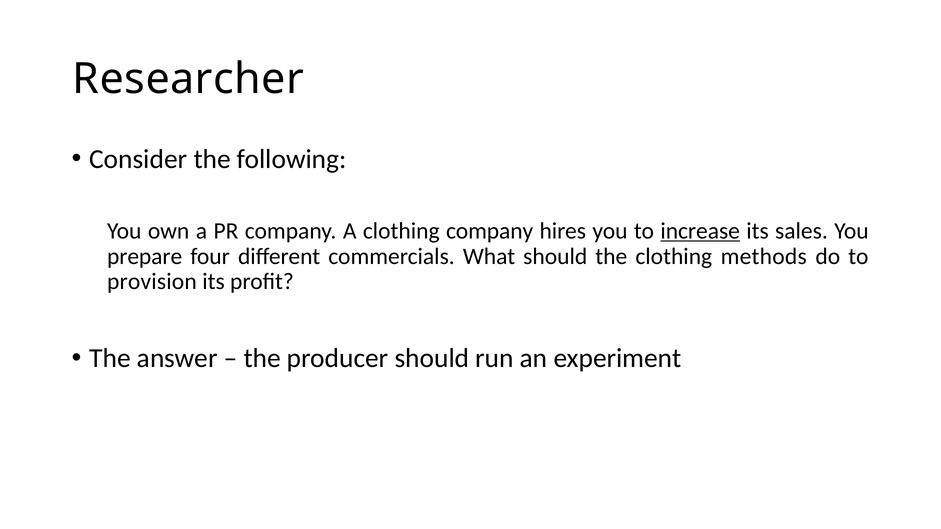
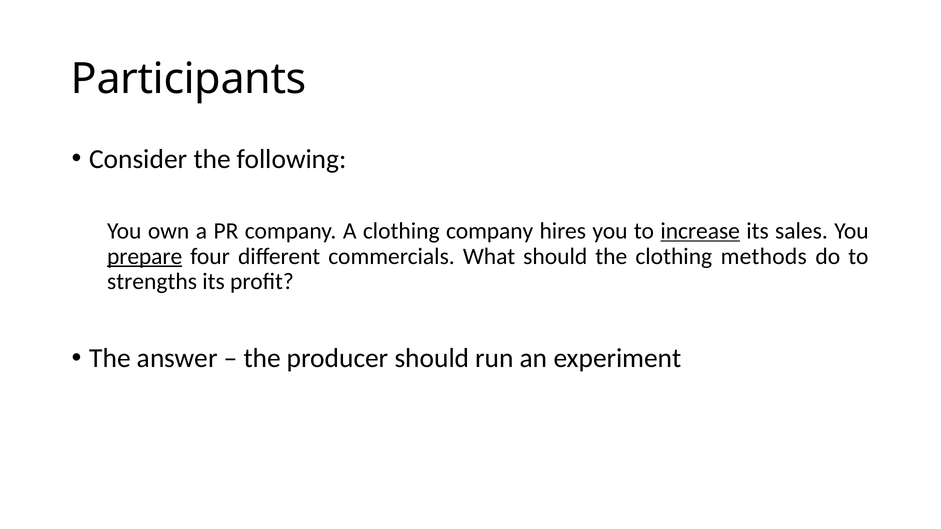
Researcher: Researcher -> Participants (189, 79)
prepare underline: none -> present (145, 256)
provision: provision -> strengths (152, 282)
